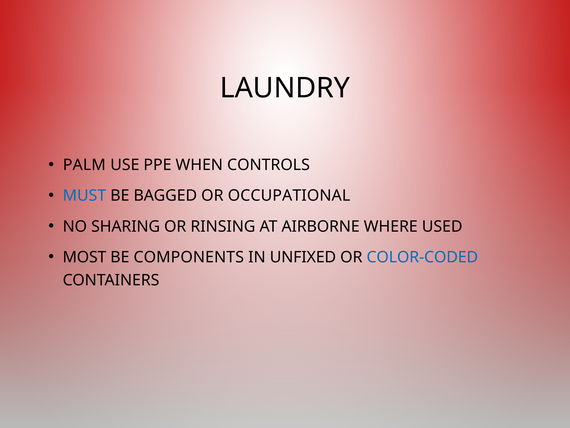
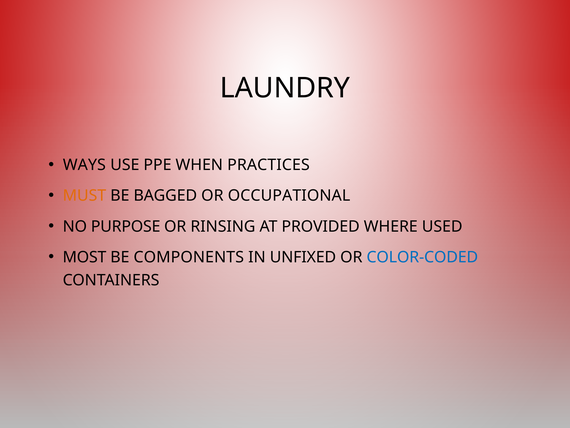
PALM: PALM -> WAYS (84, 165)
CONTROLS: CONTROLS -> PRACTICES (268, 165)
MUST colour: blue -> orange (84, 196)
SHARING: SHARING -> PURPOSE (126, 226)
AIRBORNE: AIRBORNE -> PROVIDED (321, 226)
